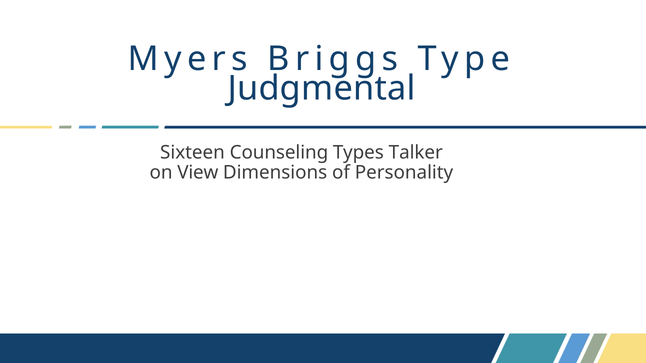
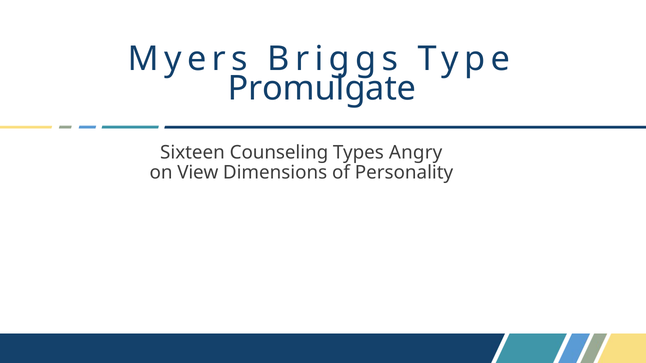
Judgmental: Judgmental -> Promulgate (322, 89)
Talker: Talker -> Angry (416, 152)
